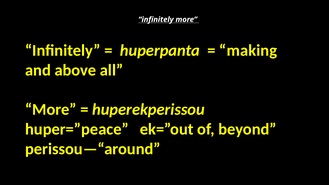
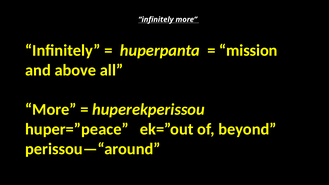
making: making -> mission (248, 50)
